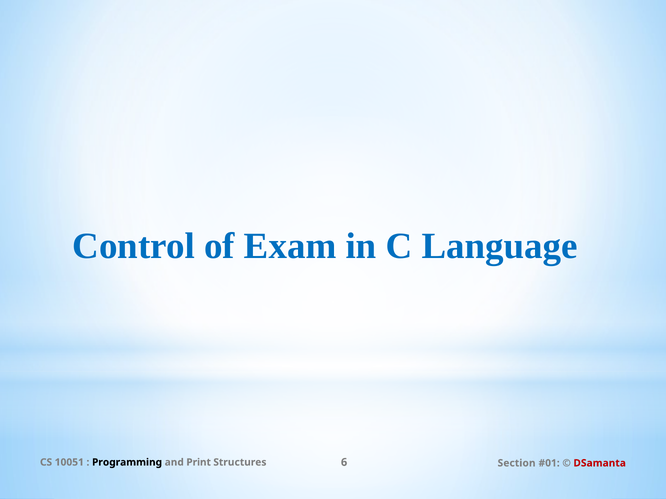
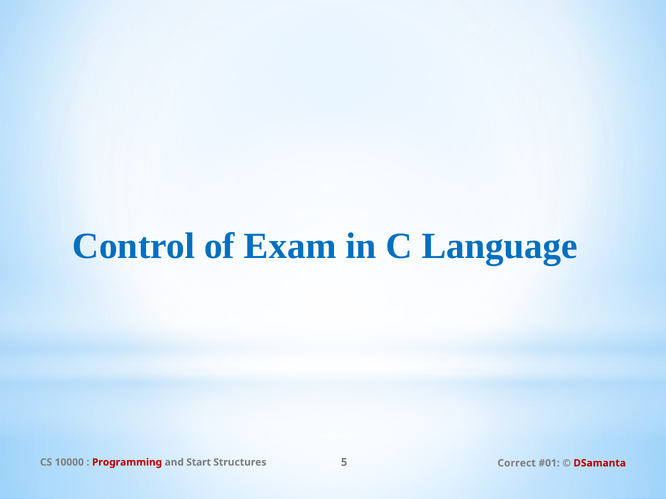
10051: 10051 -> 10000 (69, 463)
Programming colour: black -> red (127, 463)
Print: Print -> Start (199, 463)
6: 6 -> 5 (344, 463)
Section: Section -> Correct (517, 464)
